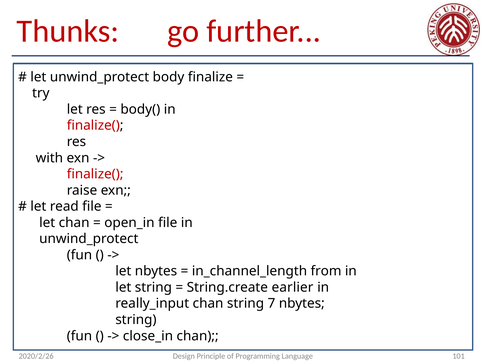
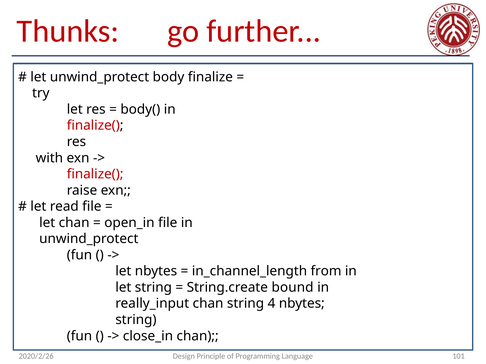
earlier: earlier -> bound (293, 288)
7: 7 -> 4 (271, 304)
